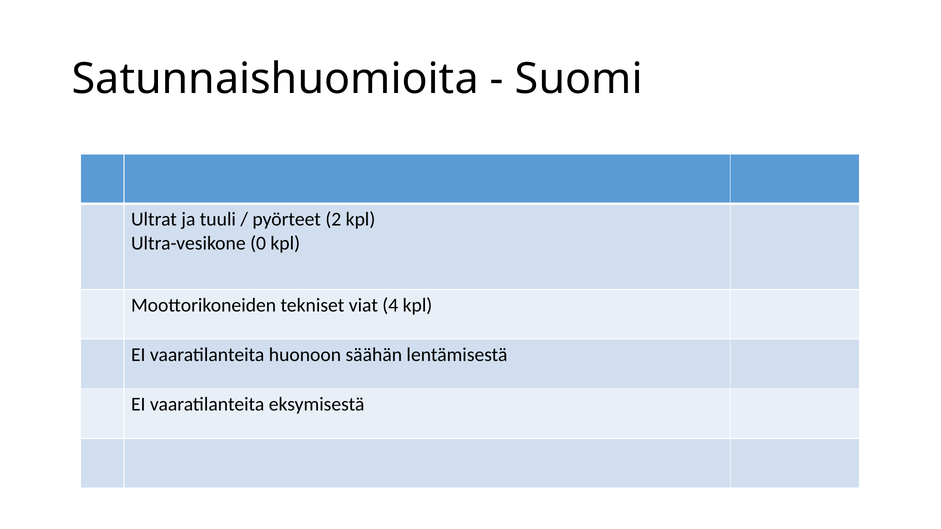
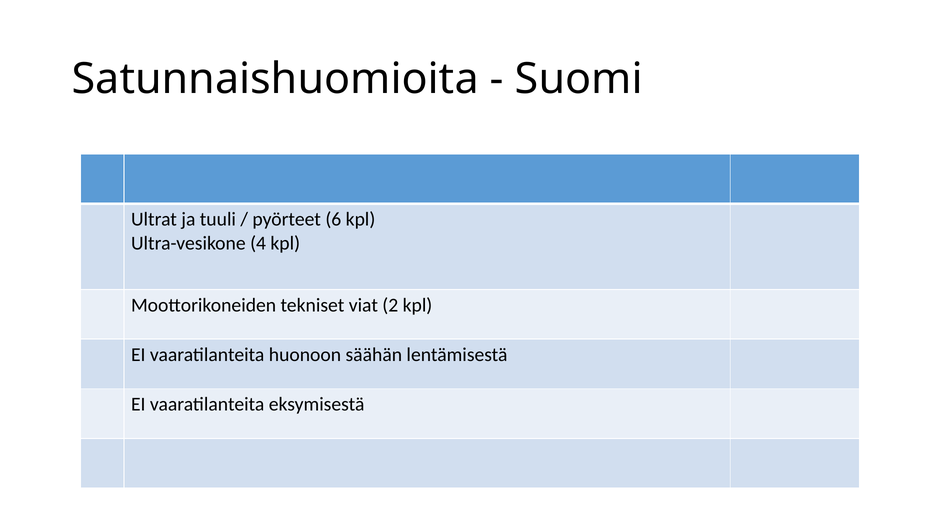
2: 2 -> 6 (333, 219)
0: 0 -> 4 (258, 243)
4: 4 -> 2 (390, 305)
